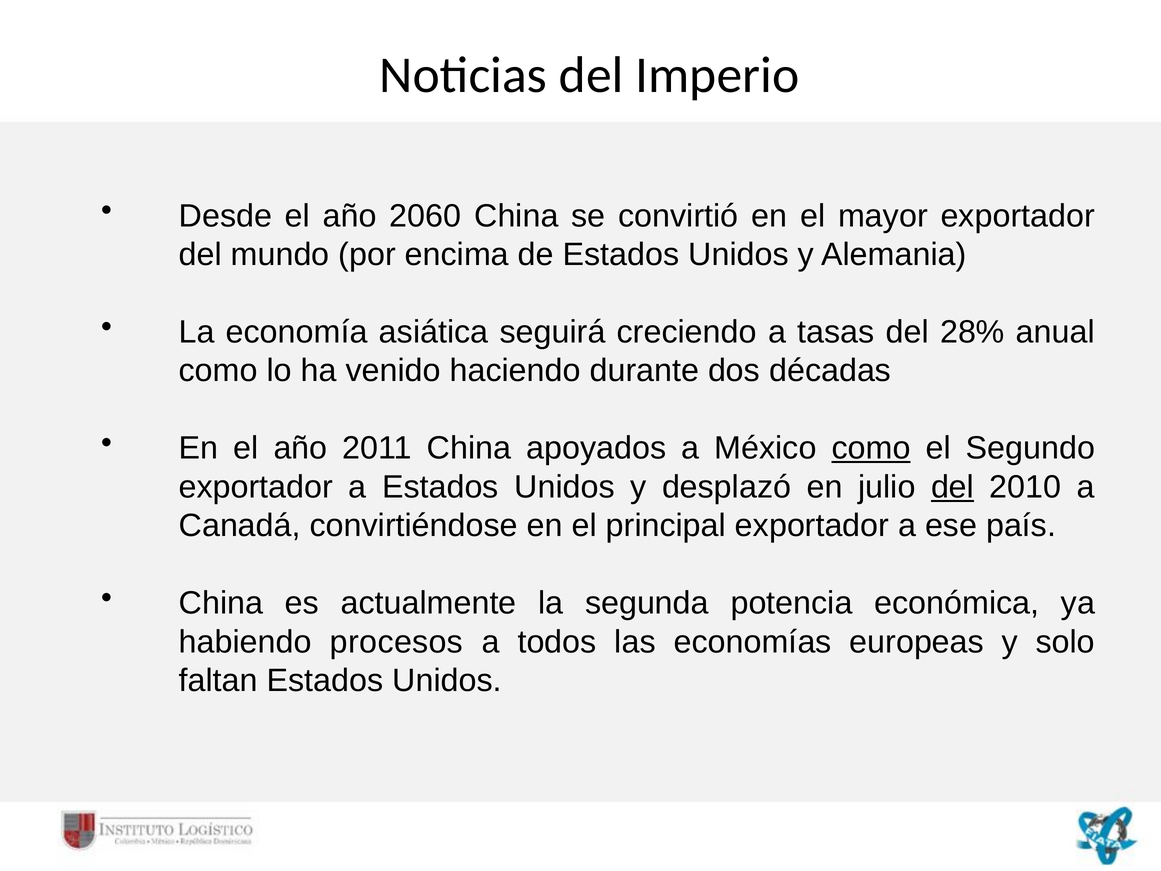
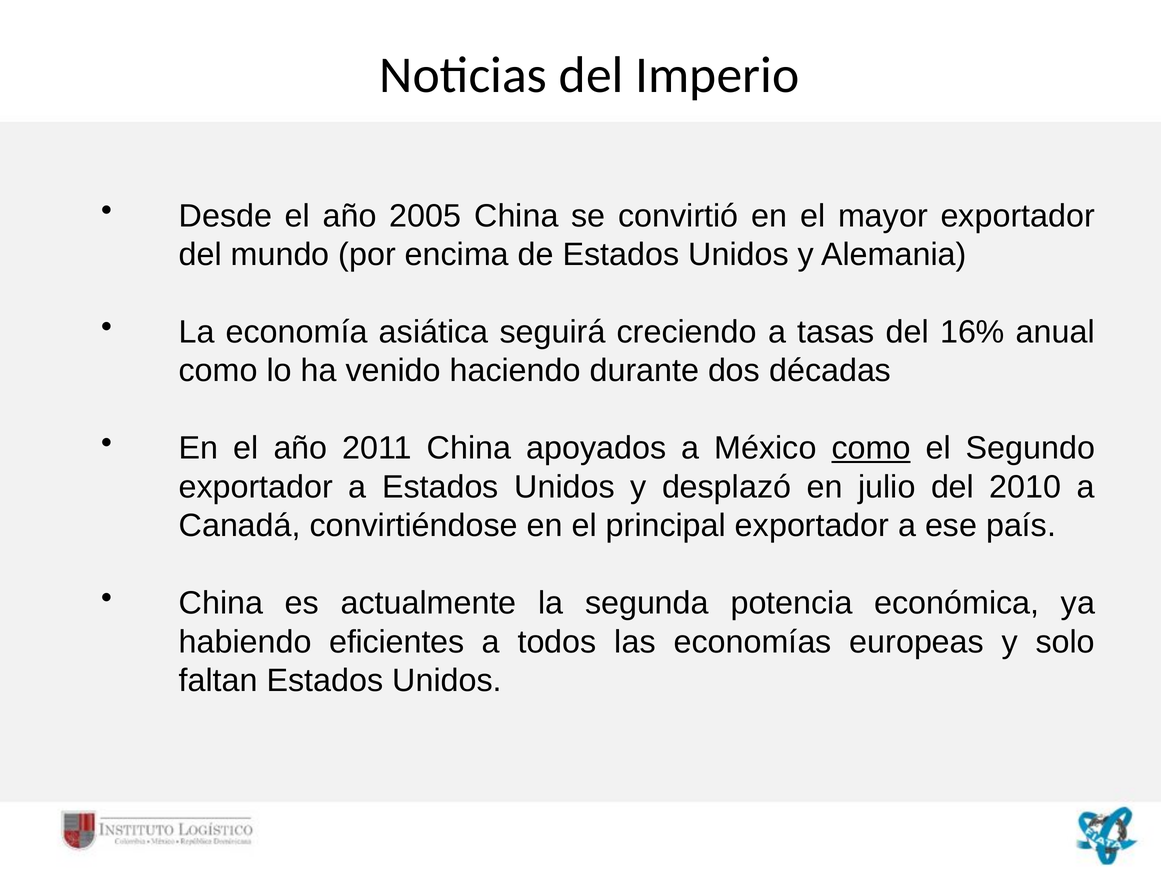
2060: 2060 -> 2005 (425, 216)
28%: 28% -> 16% (972, 332)
del underline: present -> none (953, 487)
procesos: procesos -> eficientes (397, 642)
